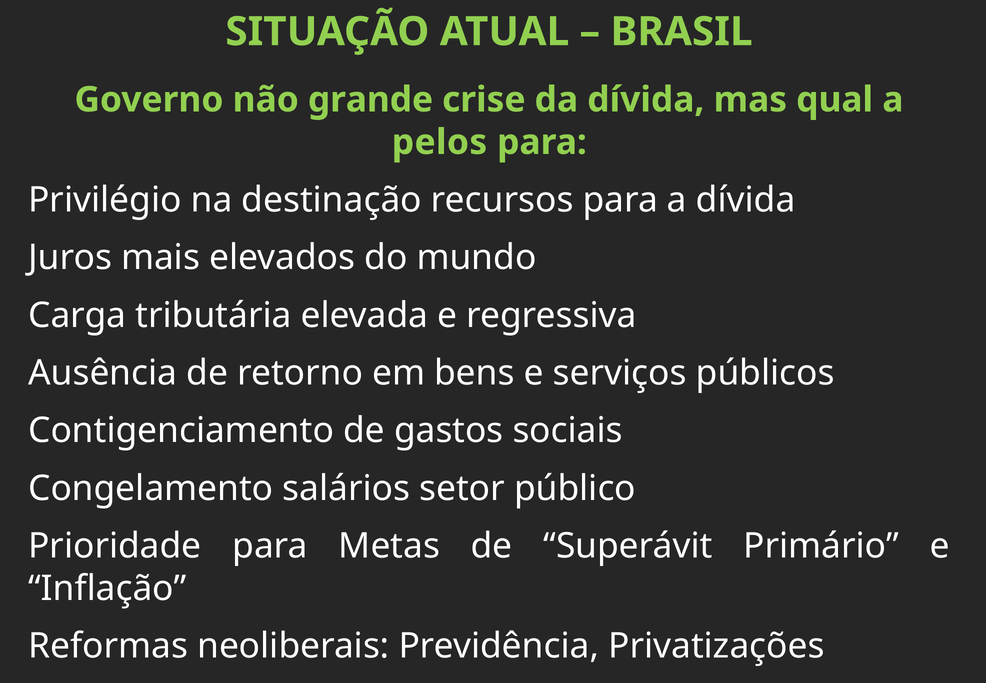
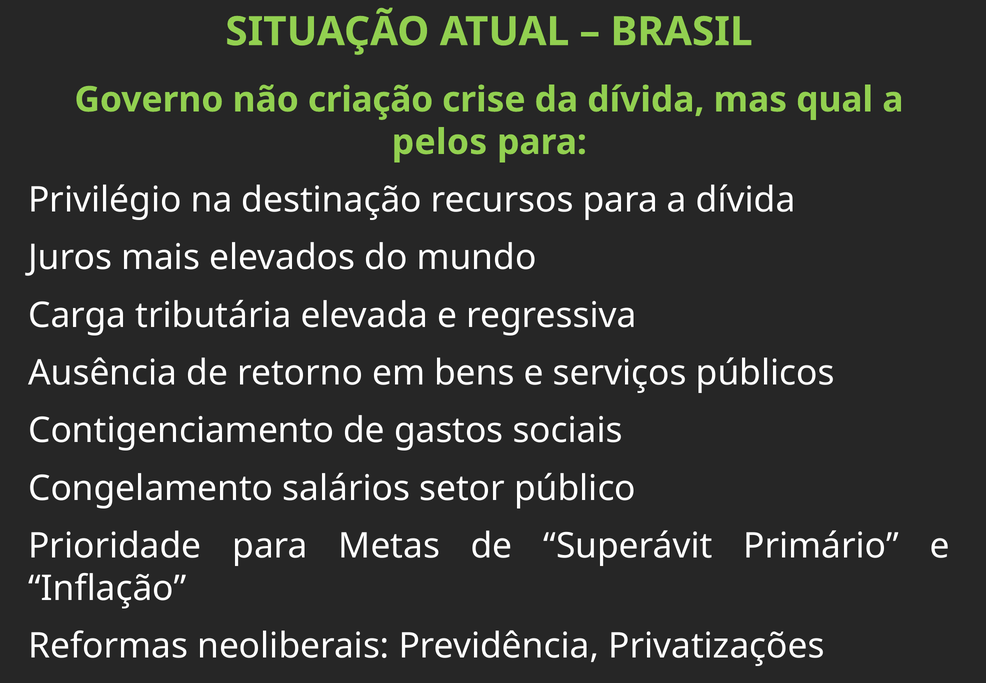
grande: grande -> criação (371, 100)
